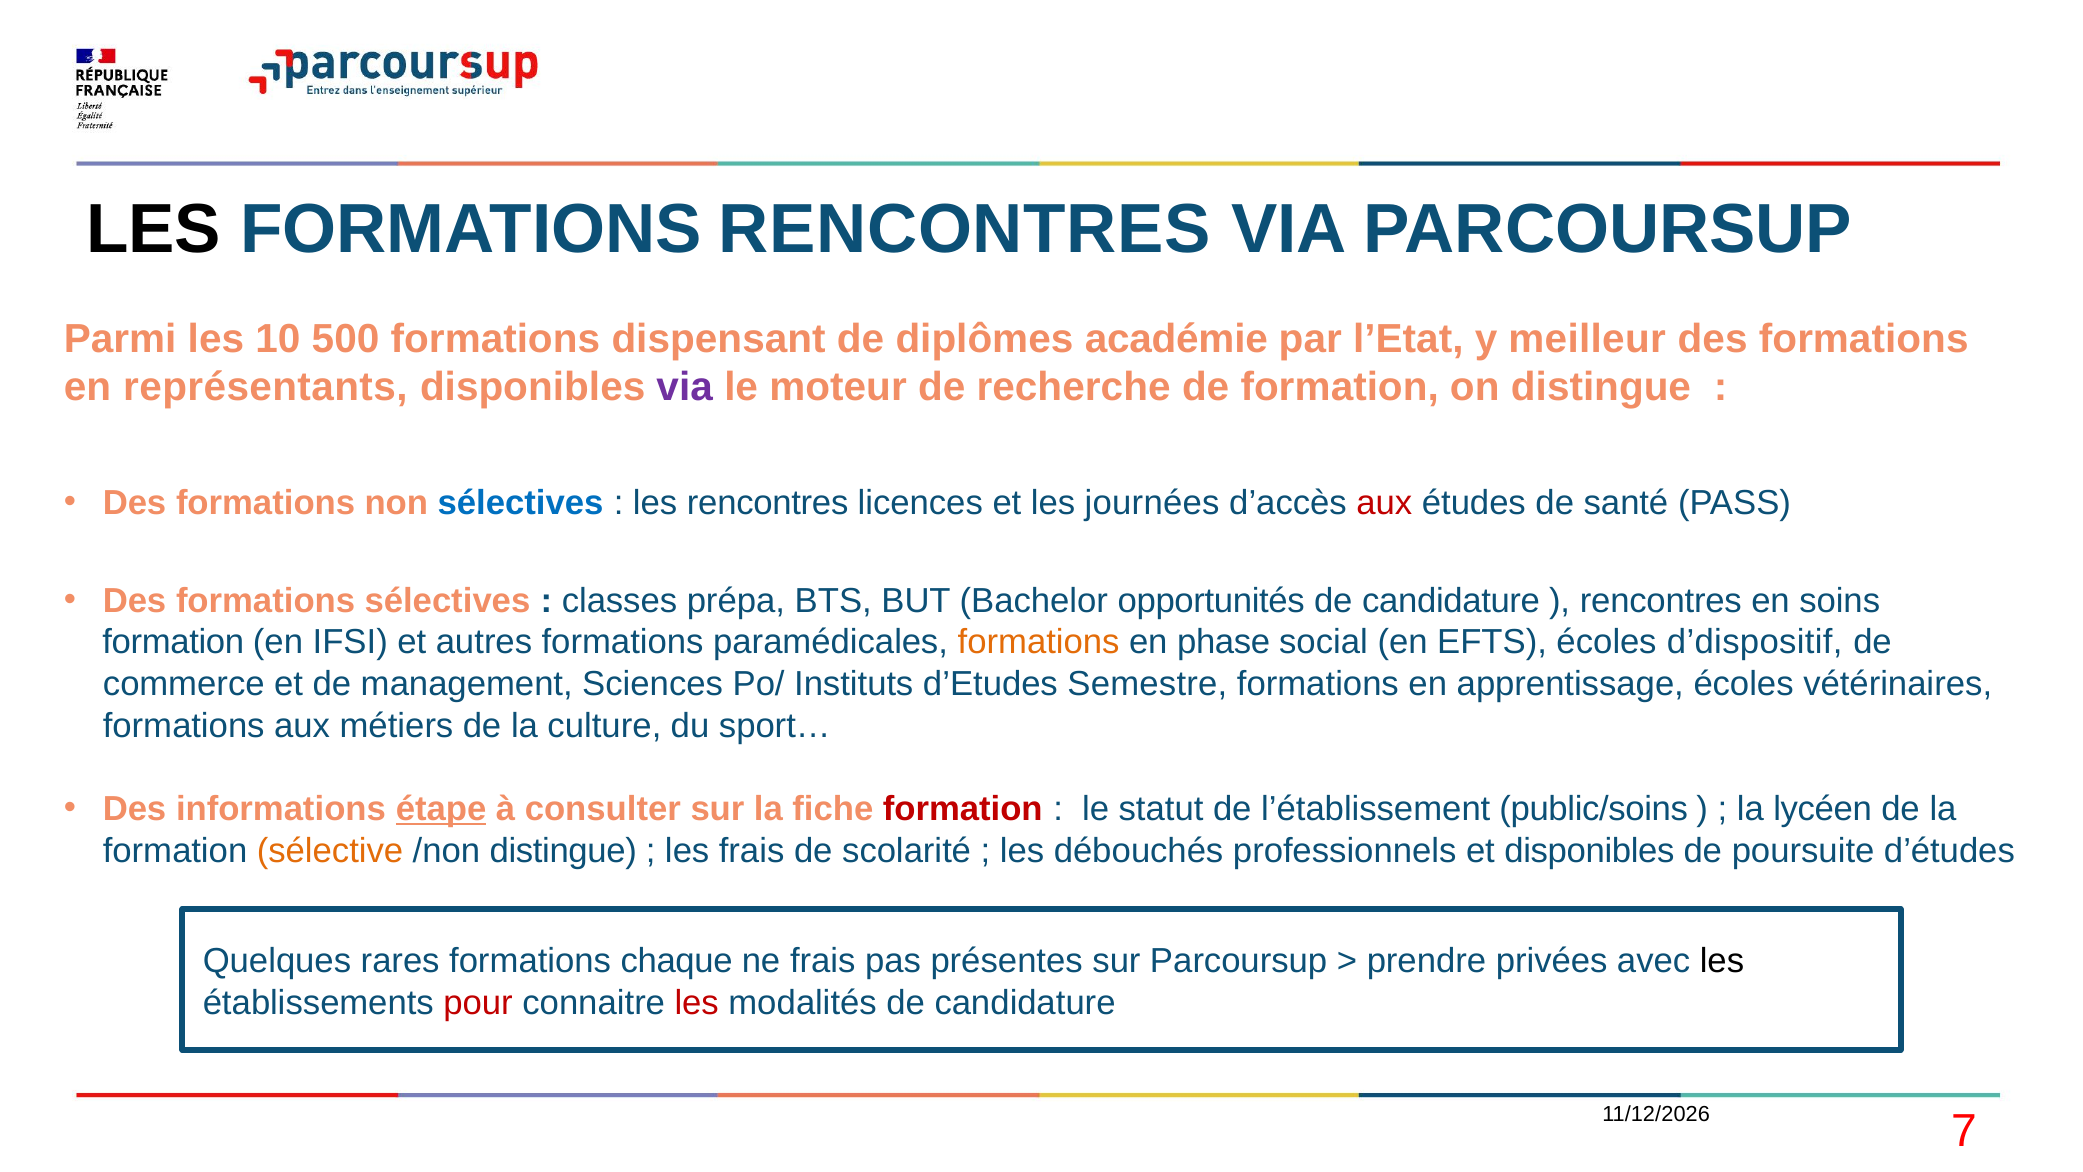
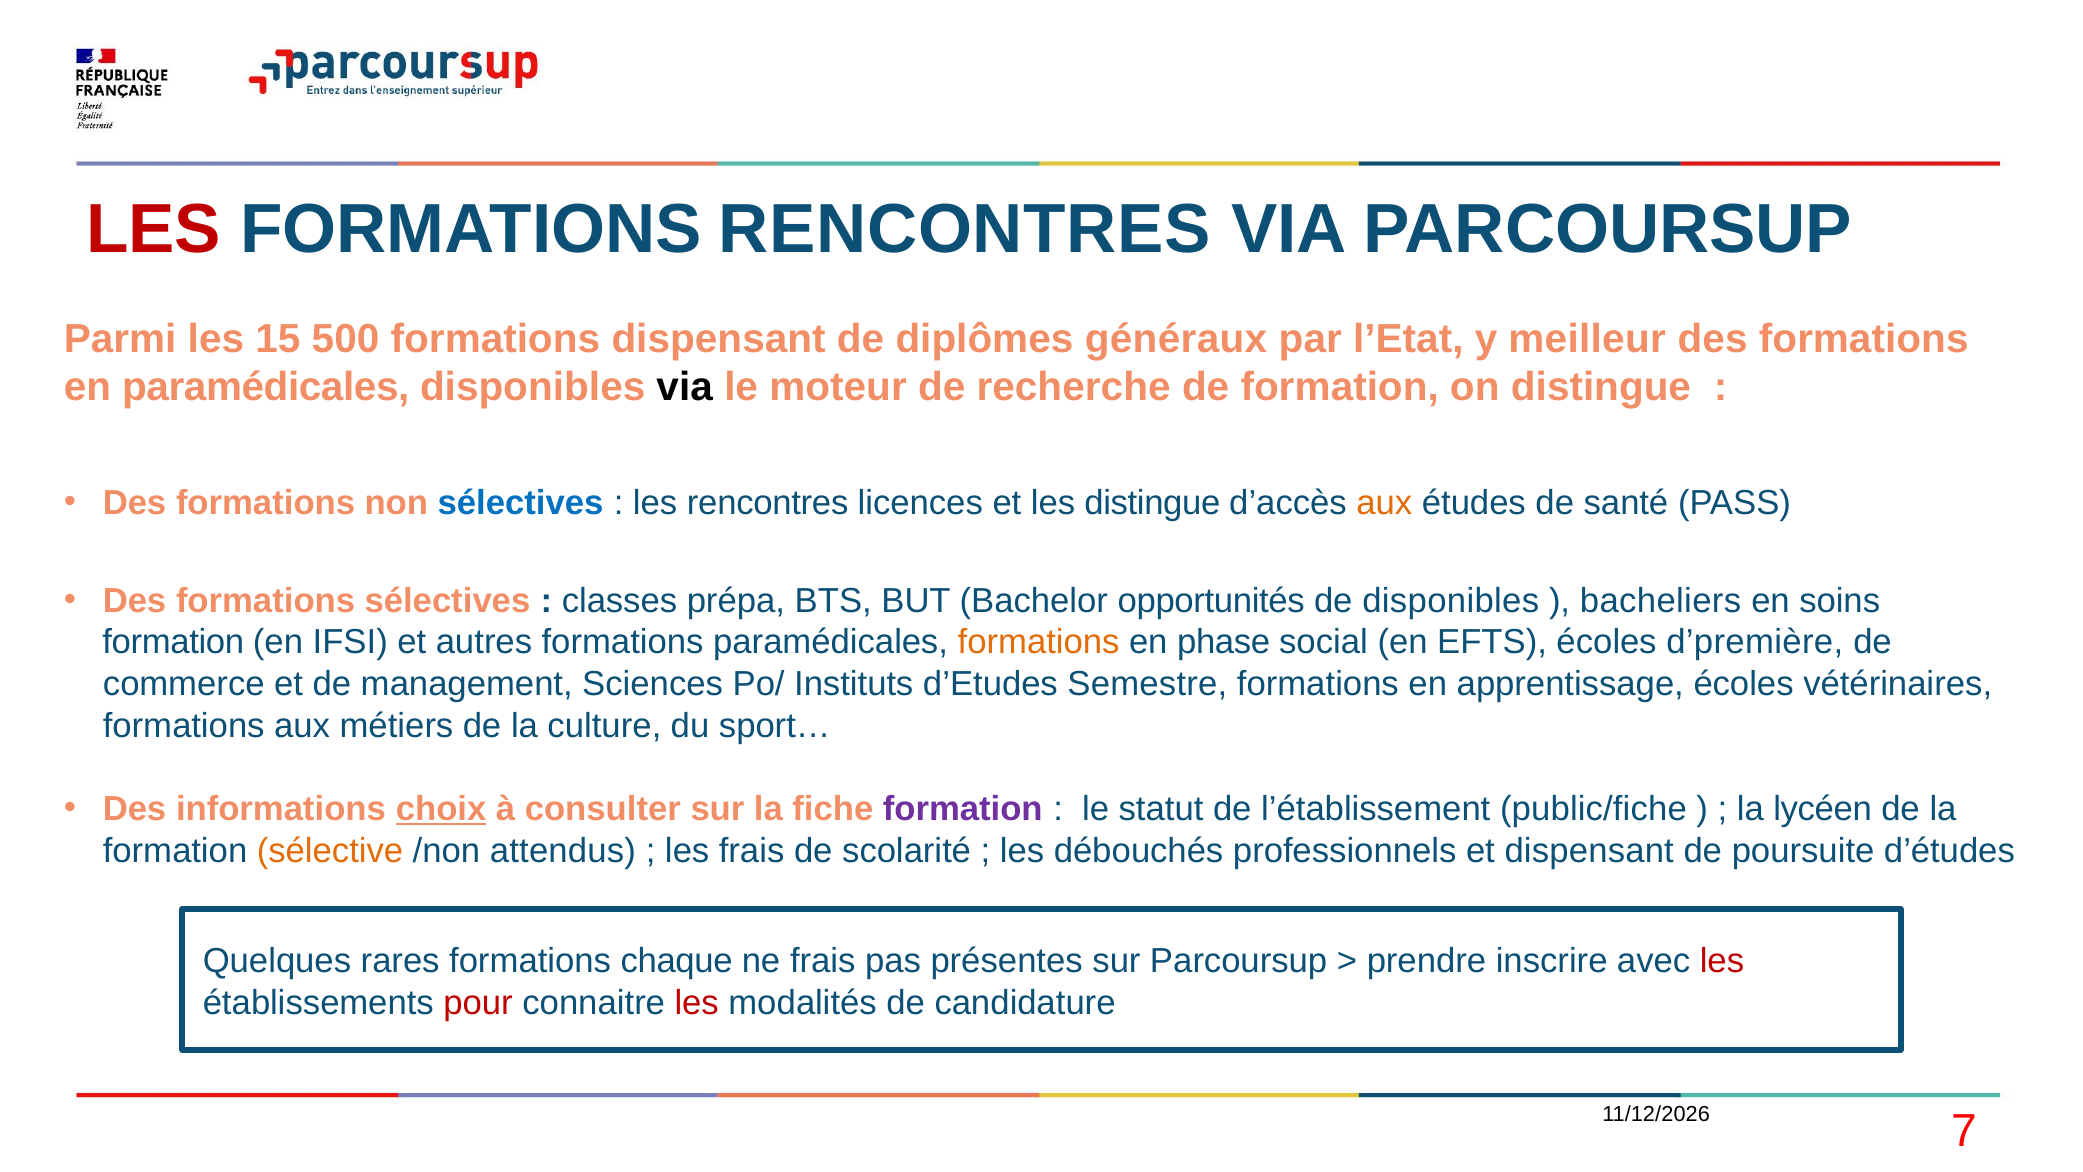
LES colour: black -> red (154, 229)
10: 10 -> 15 (278, 339)
académie: académie -> généraux (1176, 339)
en représentants: représentants -> paramédicales (266, 387)
via colour: purple -> black (685, 387)
les journées: journées -> distingue (1152, 503)
aux colour: red -> orange (1384, 503)
candidature: candidature -> disponibles (1451, 600)
rencontres: rencontres -> bacheliers (1661, 600)
d’dispositif: d’dispositif -> d’première (1755, 642)
étape: étape -> choix (441, 809)
formation colour: red -> purple (963, 809)
public/soins: public/soins -> public/fiche (1593, 809)
/non distingue: distingue -> attendus (563, 850)
et disponibles: disponibles -> dispensant (1589, 850)
privées: privées -> inscrire (1552, 961)
les colour: black -> red (1722, 961)
